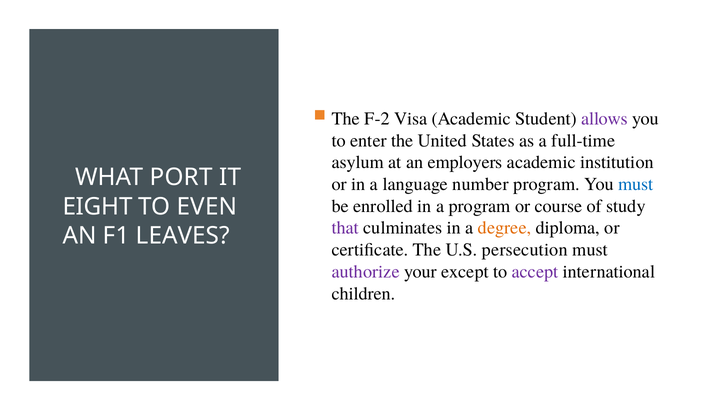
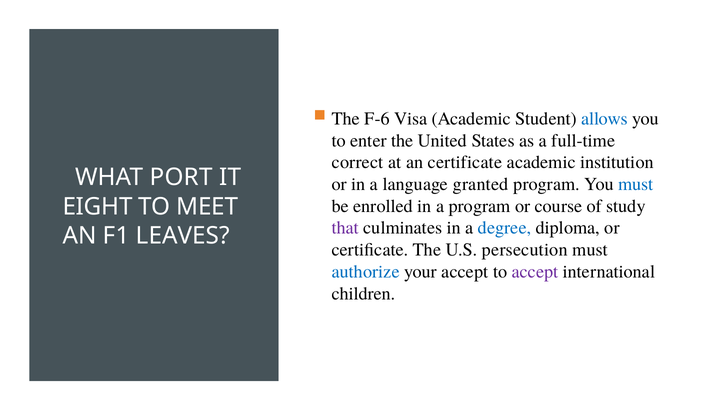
F-2: F-2 -> F-6 (377, 118)
allows colour: purple -> blue (605, 118)
asylum: asylum -> correct (358, 162)
an employers: employers -> certificate (465, 162)
number: number -> granted (481, 184)
EVEN: EVEN -> MEET (207, 206)
degree colour: orange -> blue (505, 228)
authorize colour: purple -> blue (366, 271)
your except: except -> accept (465, 271)
